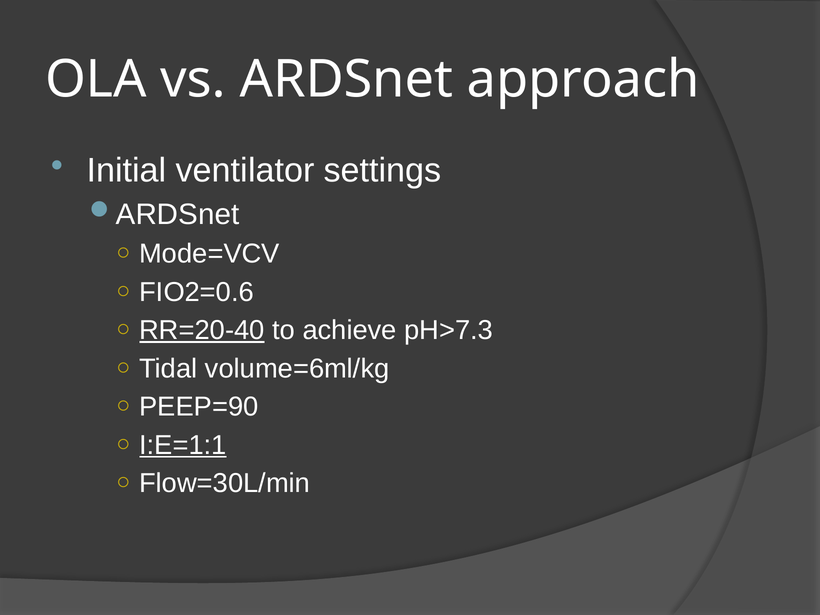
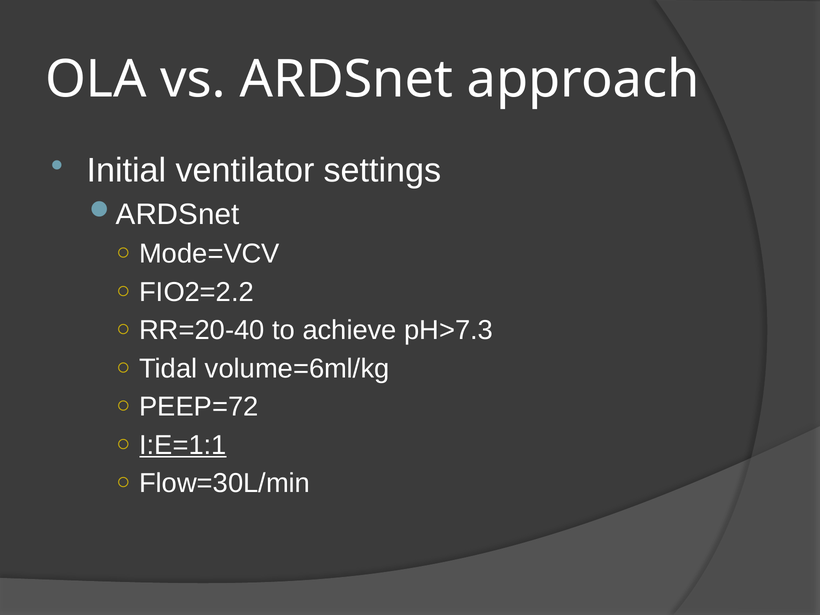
FIO2=0.6: FIO2=0.6 -> FIO2=2.2 (197, 292)
RR=20-40 underline: present -> none (202, 330)
PEEP=90: PEEP=90 -> PEEP=72 (199, 407)
